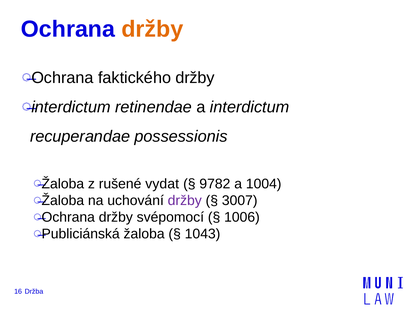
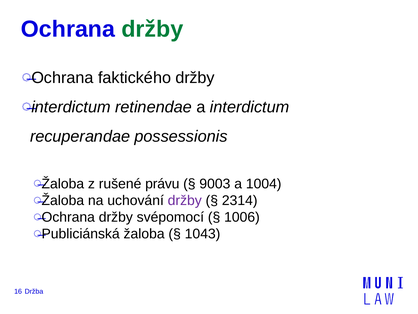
držby colour: orange -> green (152, 29)
vydat: vydat -> právu (162, 183)
9782: 9782 -> 9003 (215, 183)
3007: 3007 -> 2314 (240, 200)
